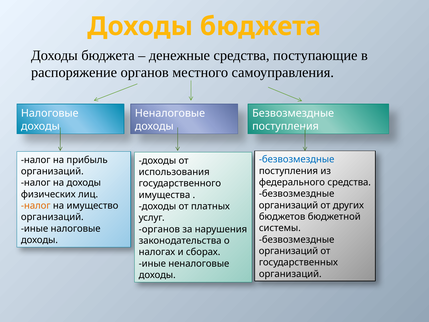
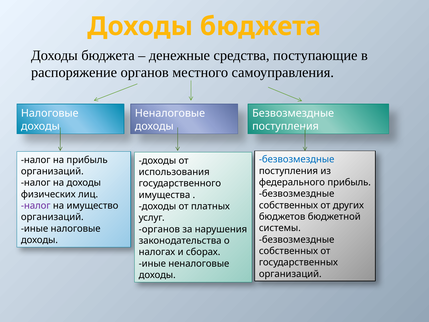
федерального средства: средства -> прибыль (349, 182)
организаций: организаций -> собственных (288, 205)
налог colour: orange -> purple (36, 206)
организаций: организаций -> собственных (288, 251)
